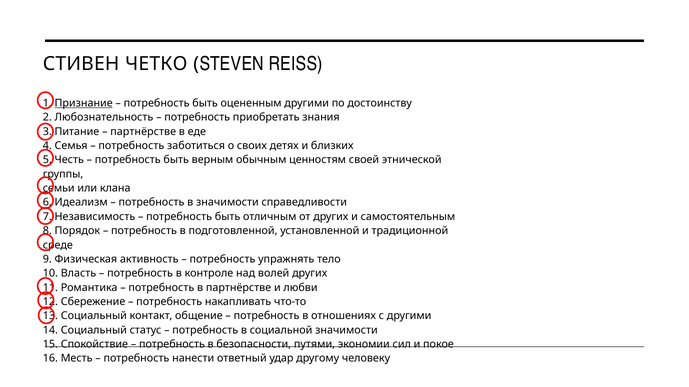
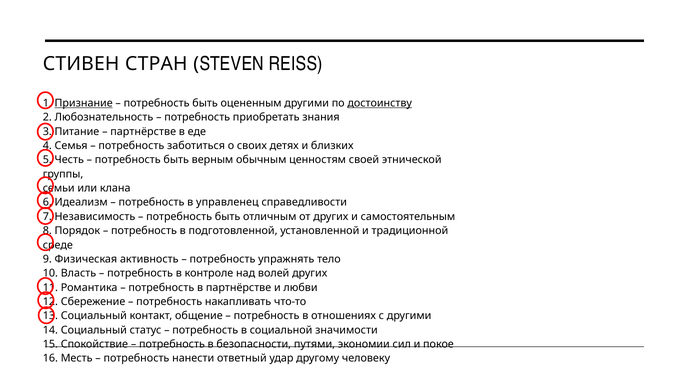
ЧЕТКО: ЧЕТКО -> СТРАН (156, 64)
достоинству underline: none -> present (380, 103)
в значимости: значимости -> управленец (227, 203)
